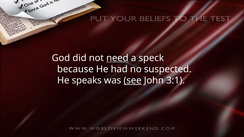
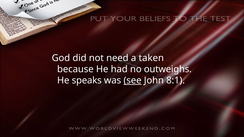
need underline: present -> none (117, 58)
speck: speck -> taken (151, 58)
suspected: suspected -> outweighs (168, 69)
3:1: 3:1 -> 8:1 (176, 81)
